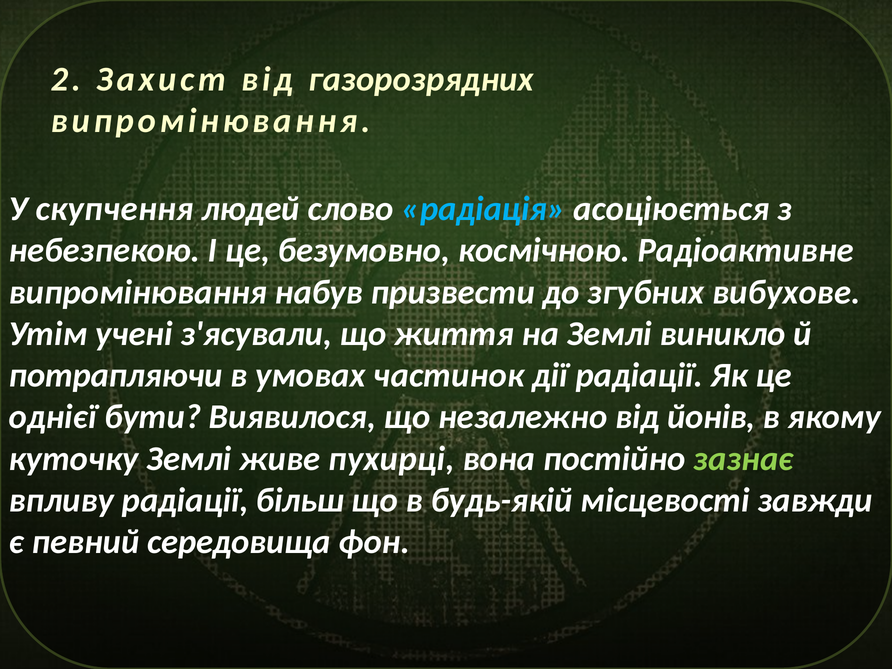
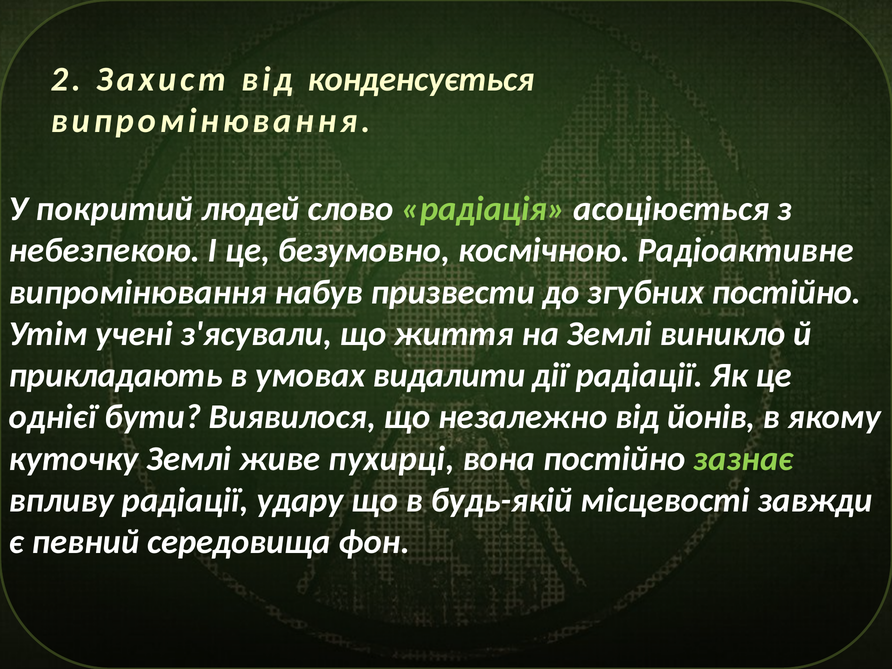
газорозрядних: газорозрядних -> конденсується (421, 79)
скупчення: скупчення -> покритий (115, 209)
радіація colour: light blue -> light green (484, 209)
згубних вибухове: вибухове -> постійно (787, 292)
потрапляючи: потрапляючи -> прикладають (116, 375)
частинок: частинок -> видалити (449, 375)
більш: більш -> удару (300, 500)
